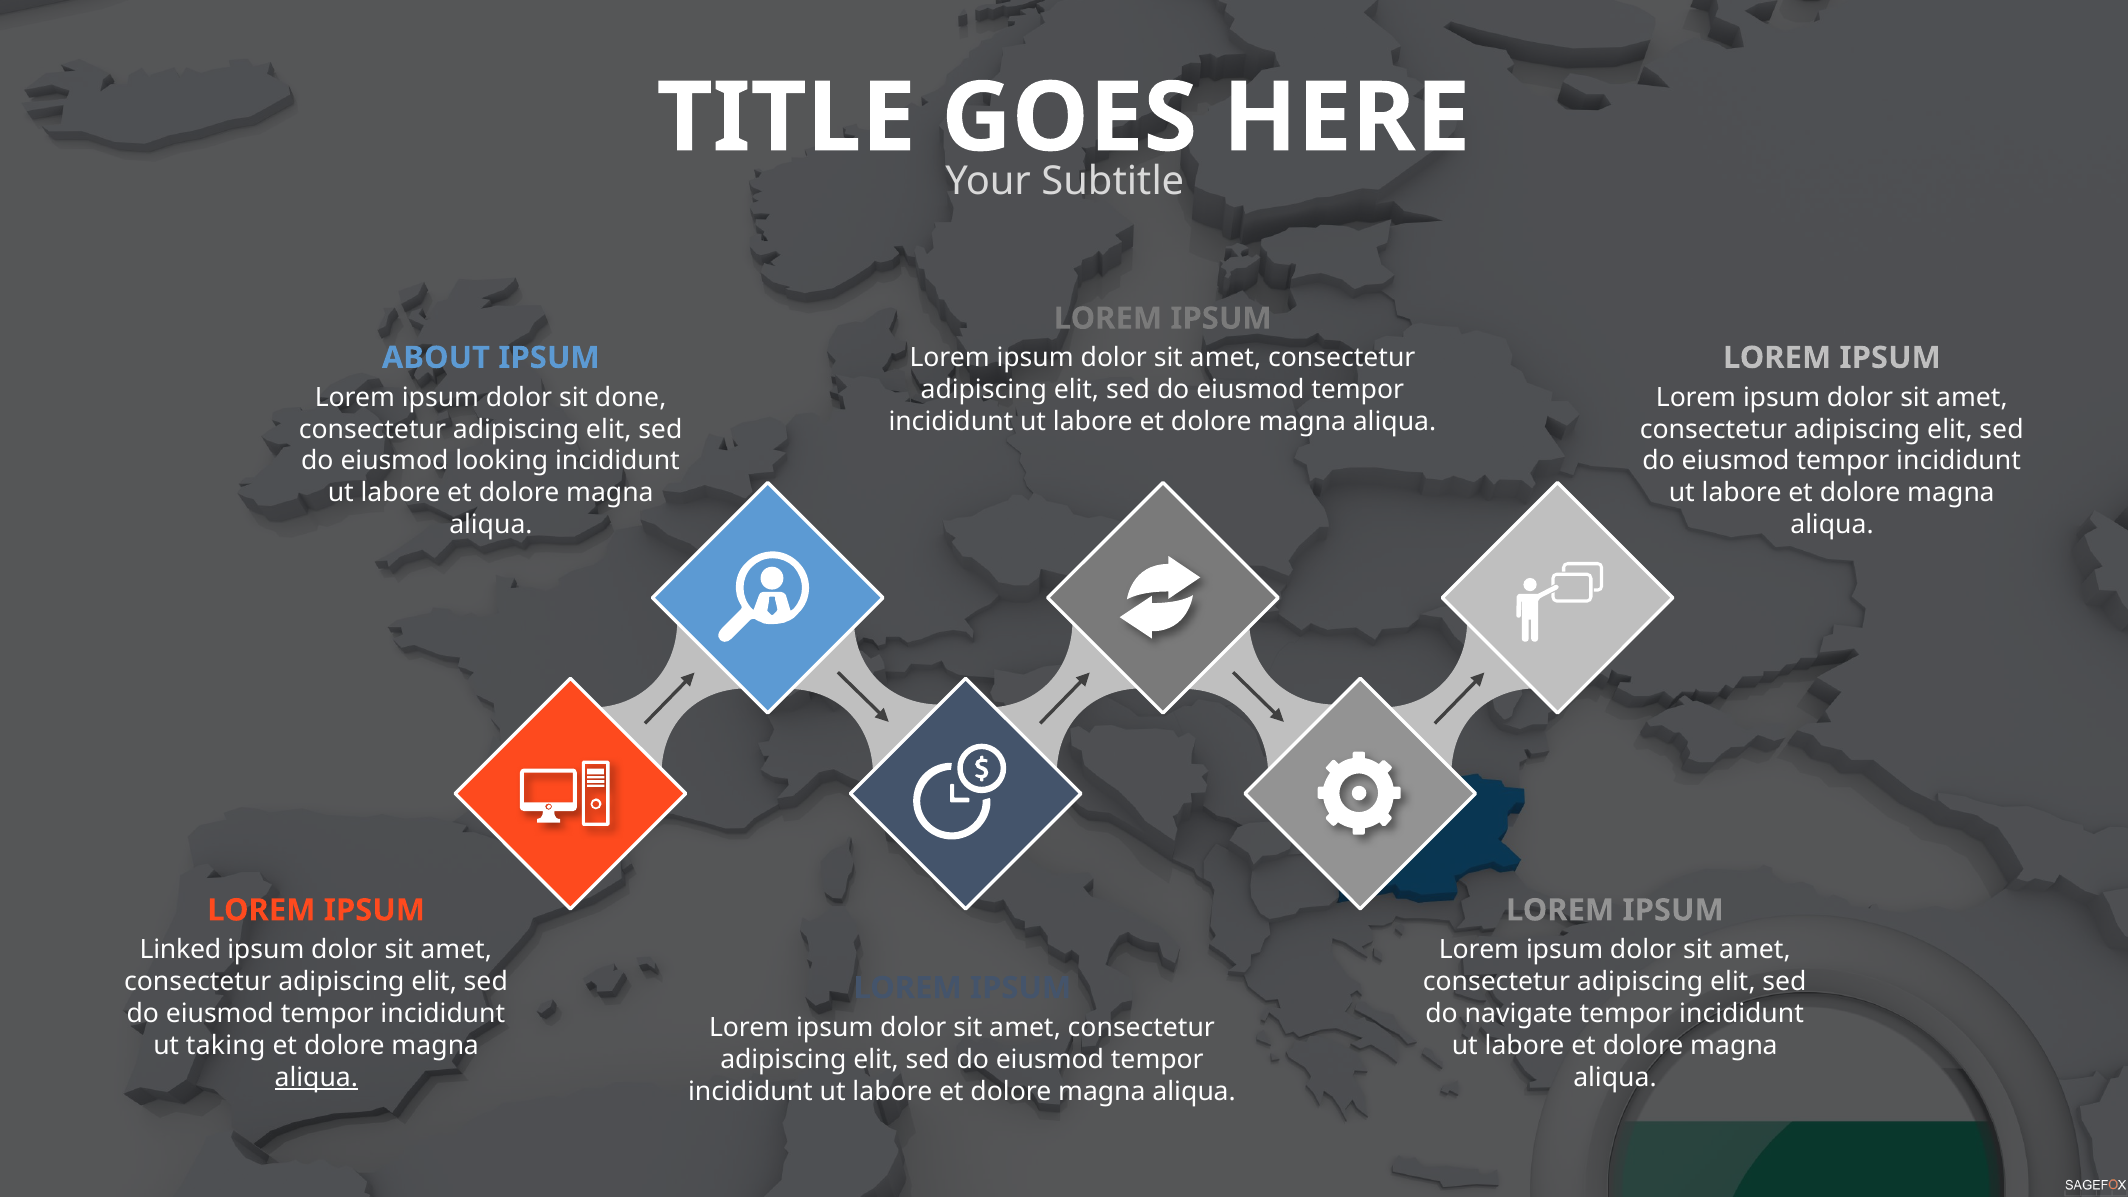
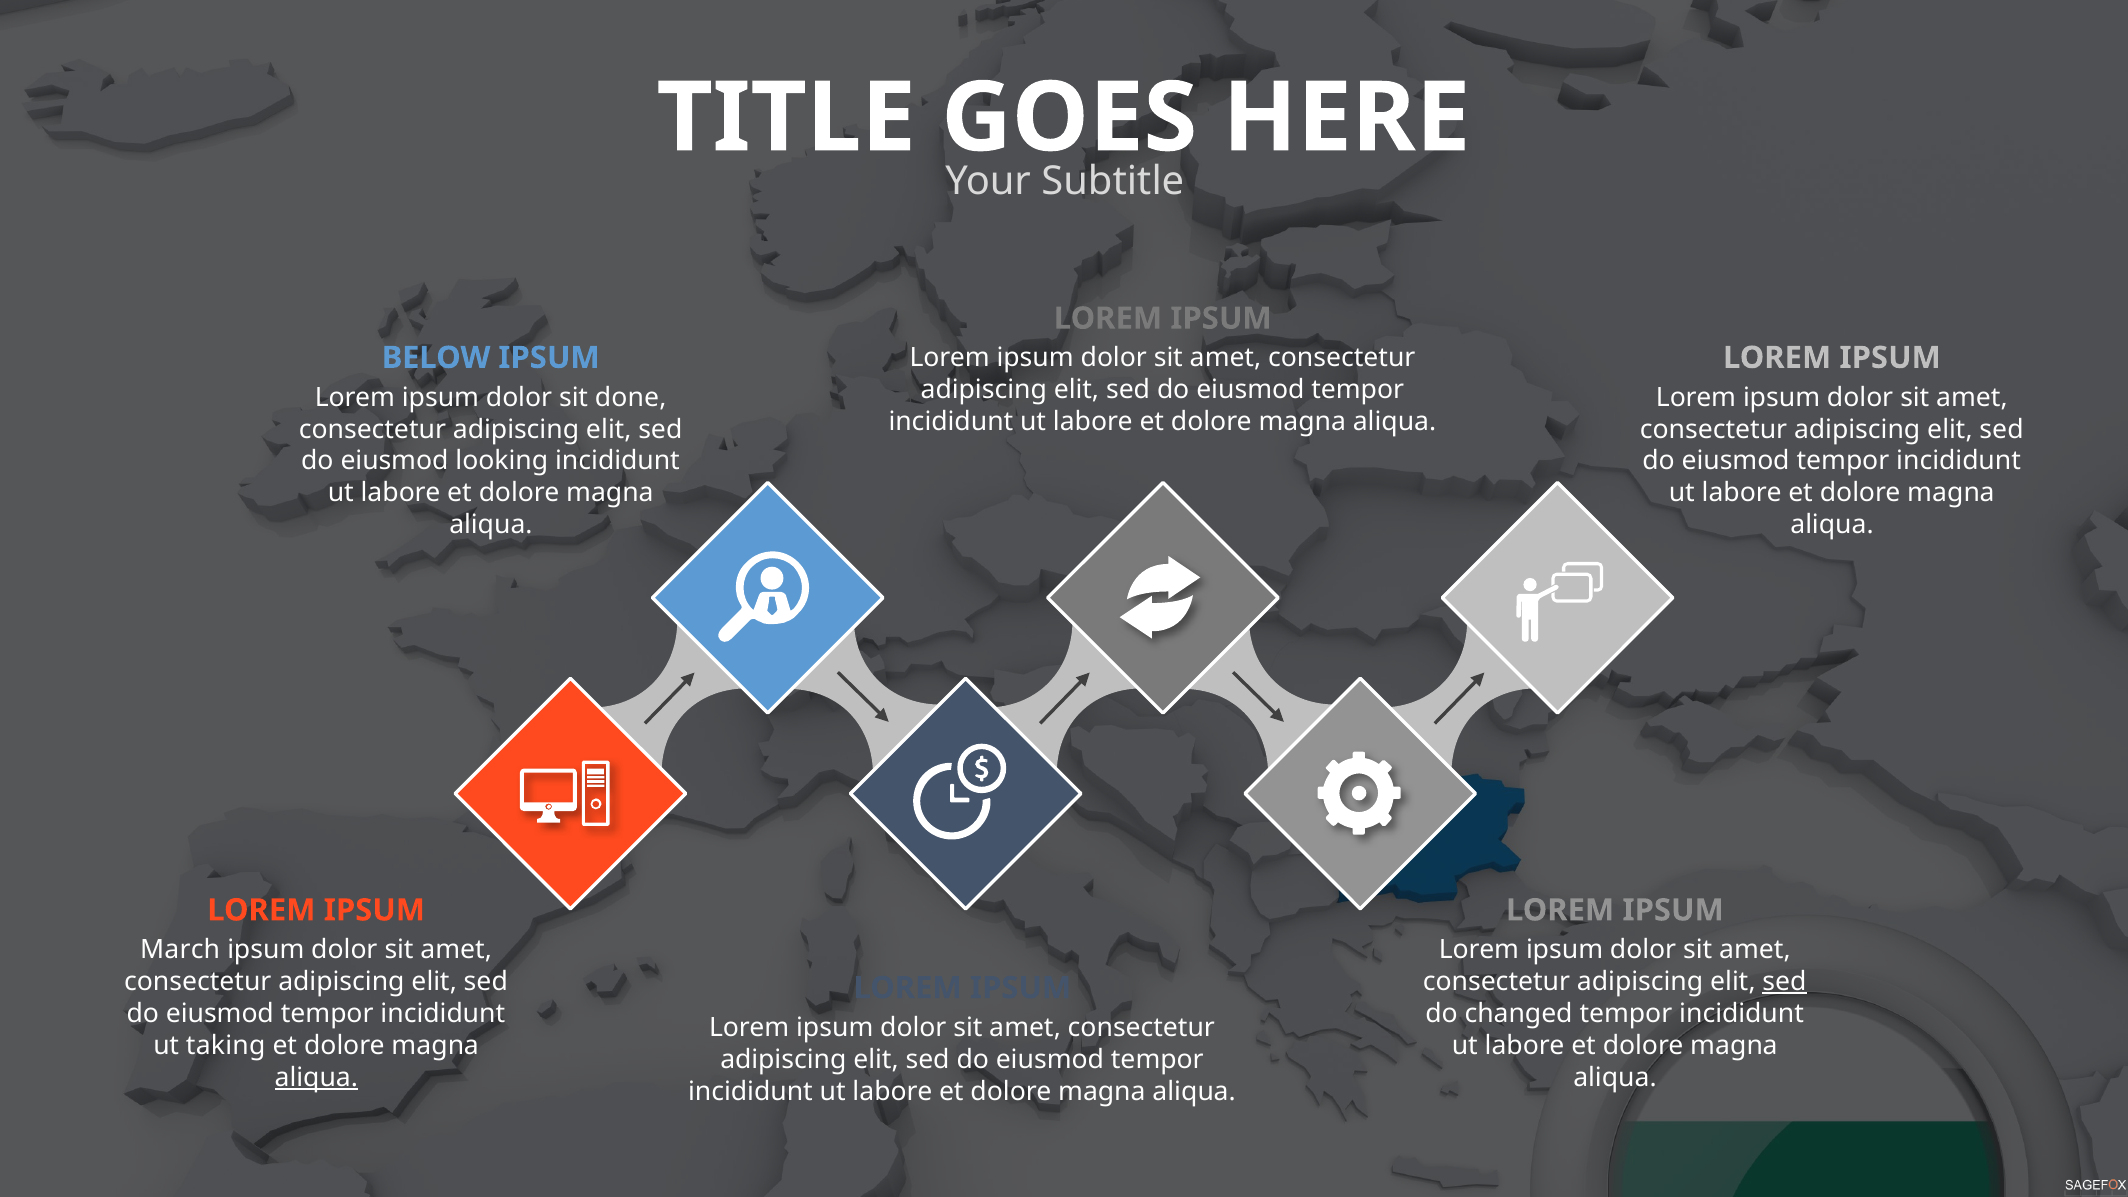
ABOUT: ABOUT -> BELOW (436, 358)
Linked: Linked -> March (180, 950)
sed underline: none -> present (1784, 982)
navigate: navigate -> changed (1519, 1014)
